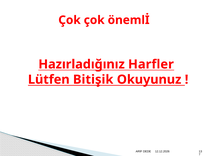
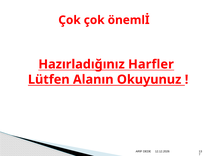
Bitişik: Bitişik -> Alanın (93, 80)
